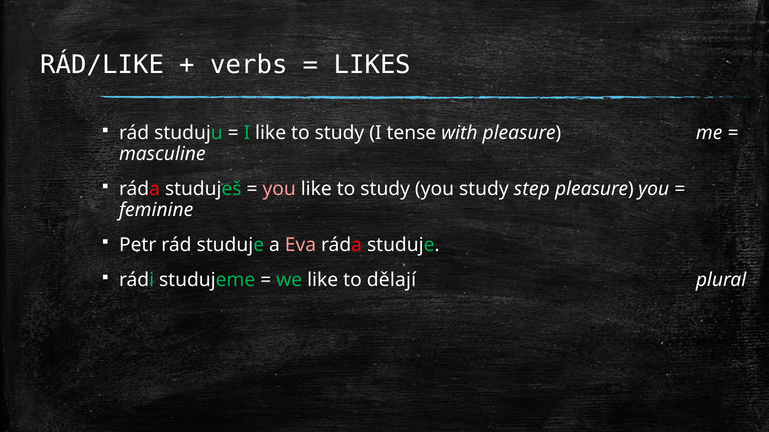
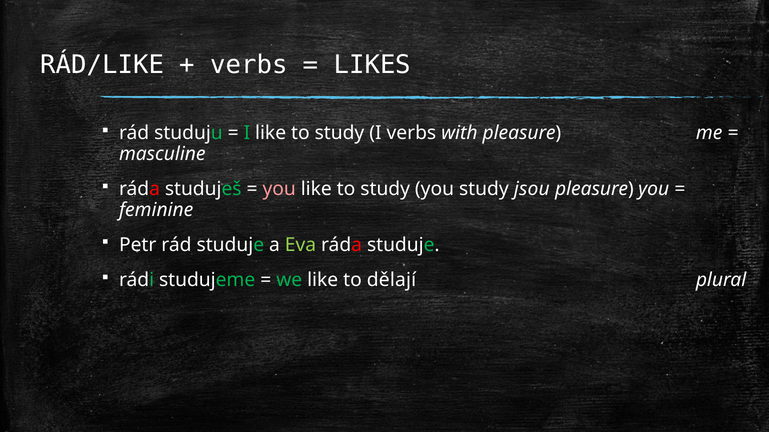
I tense: tense -> verbs (411, 133)
step: step -> jsou (532, 189)
Eva colour: pink -> light green (300, 245)
